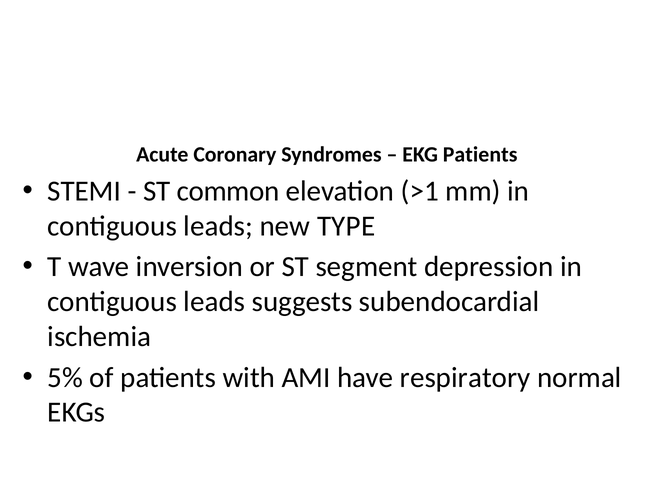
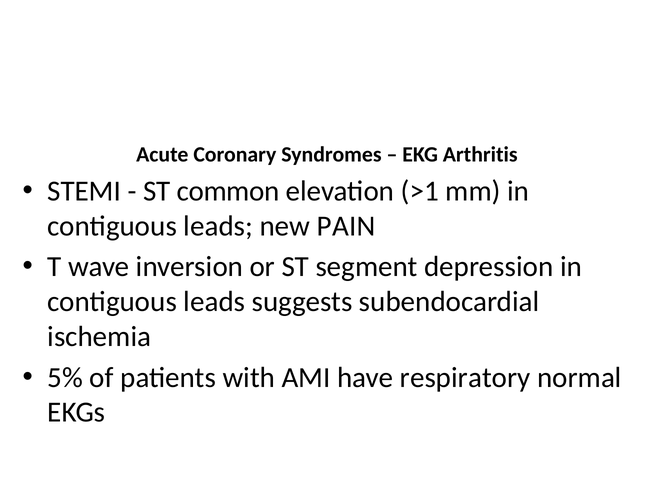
EKG Patients: Patients -> Arthritis (480, 154)
TYPE: TYPE -> PAIN (346, 226)
